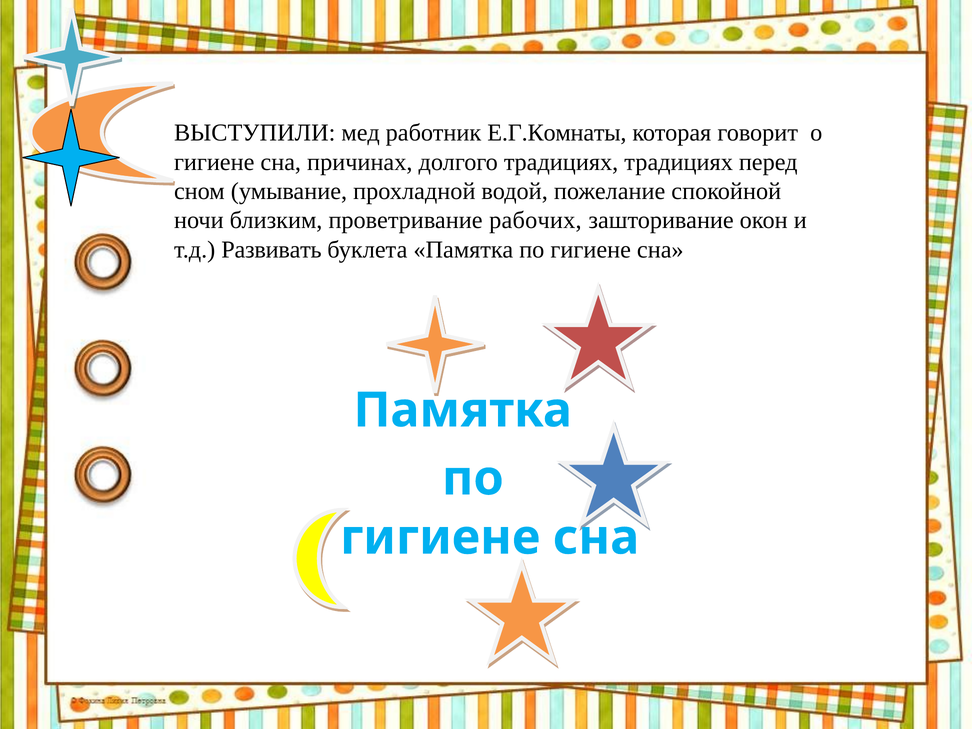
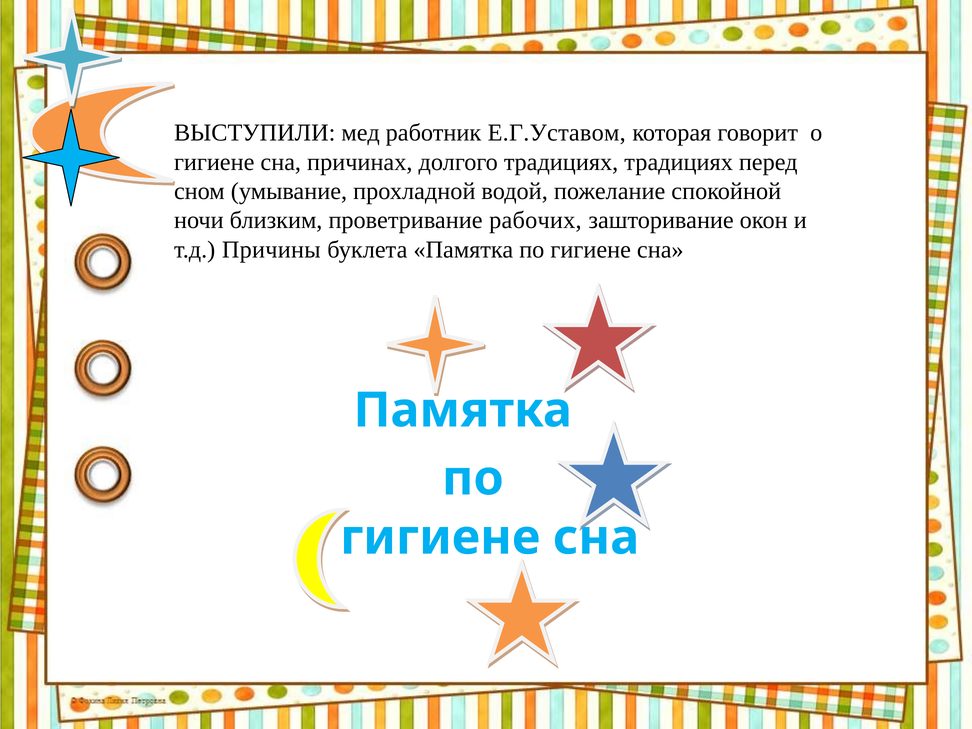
Е.Г.Комнаты: Е.Г.Комнаты -> Е.Г.Уставом (557, 133)
Развивать: Развивать -> Причины (271, 250)
